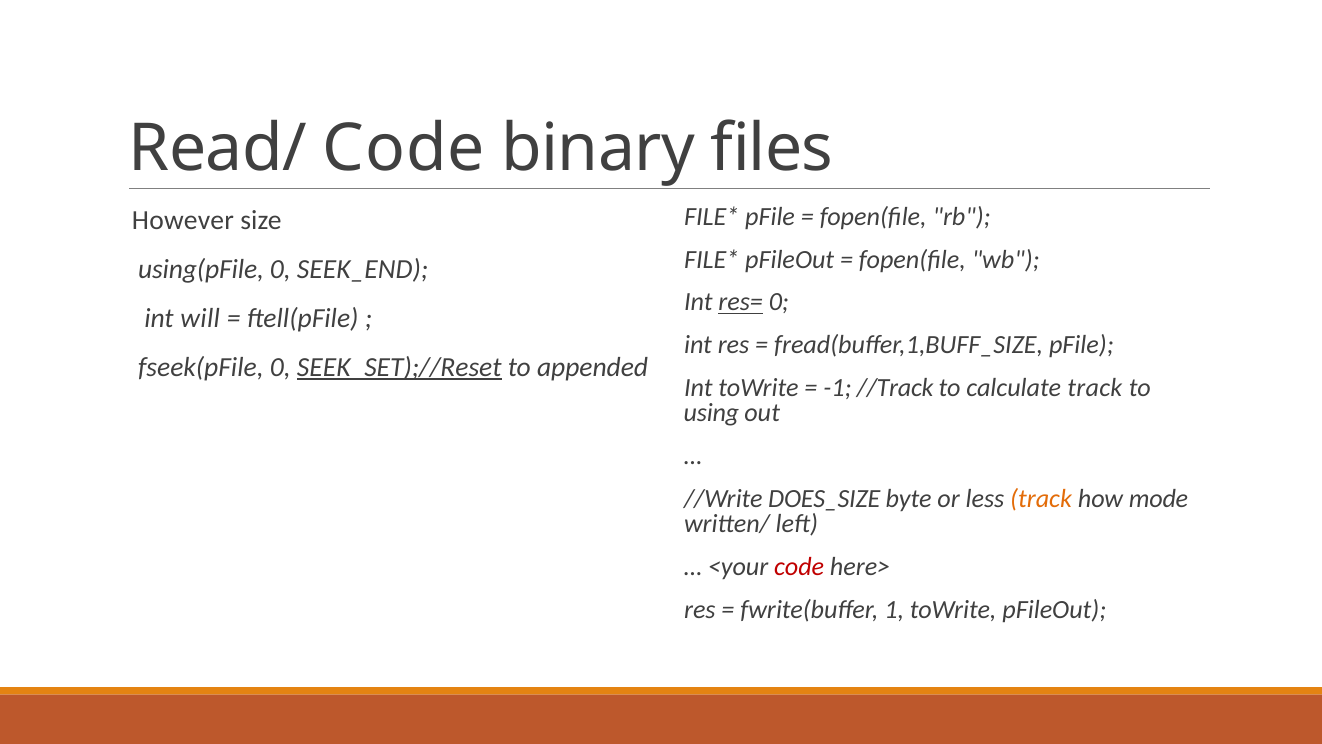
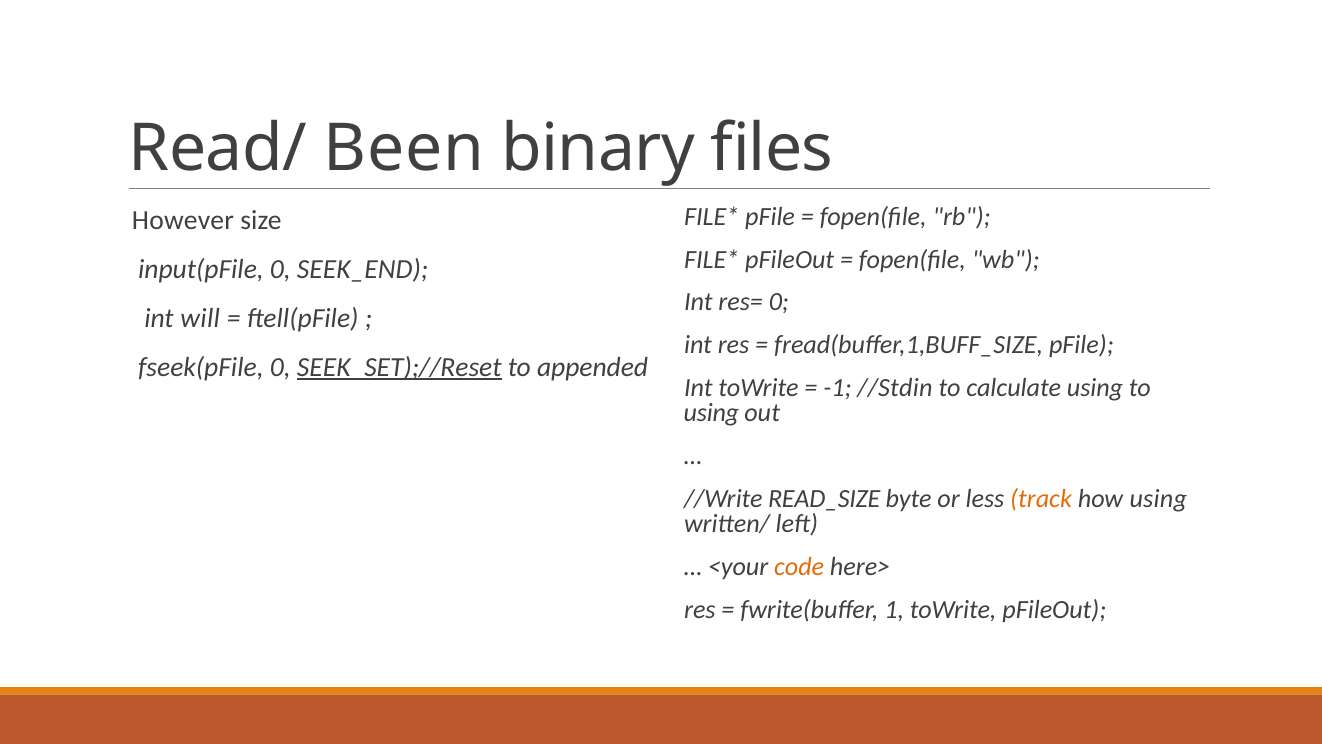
Read/ Code: Code -> Been (404, 148)
using(pFile: using(pFile -> input(pFile (201, 269)
res= underline: present -> none (741, 302)
//Track: //Track -> //Stdin (895, 388)
calculate track: track -> using (1095, 388)
DOES_SIZE: DOES_SIZE -> READ_SIZE (824, 498)
how mode: mode -> using (1158, 498)
code colour: red -> orange (799, 567)
